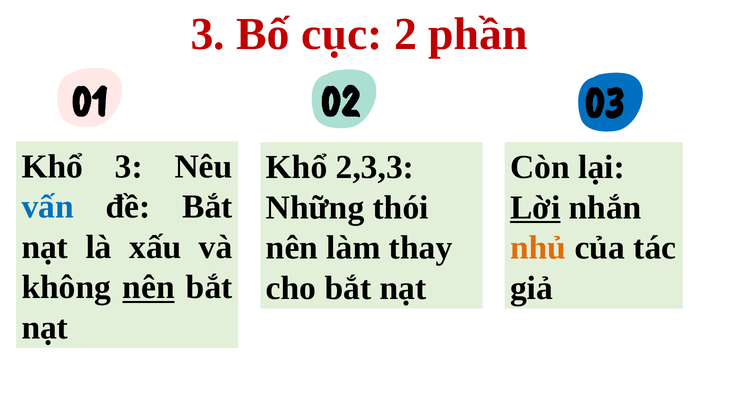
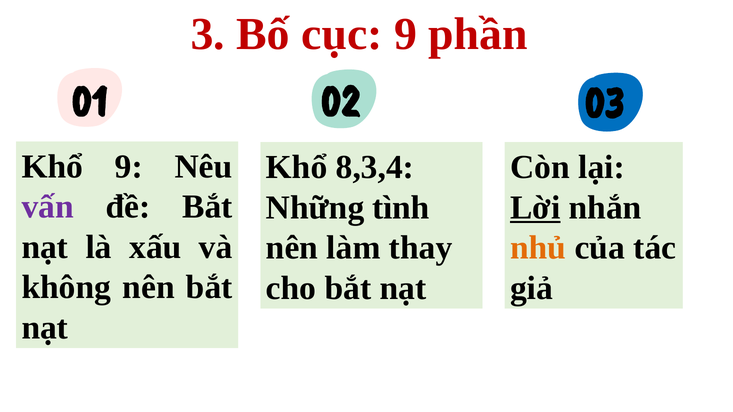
cục 2: 2 -> 9 (406, 34)
Khổ 3: 3 -> 9 (129, 167)
2,3,3: 2,3,3 -> 8,3,4 (375, 167)
vấn colour: blue -> purple (48, 207)
thói: thói -> tình (401, 208)
nên underline: present -> none (149, 288)
